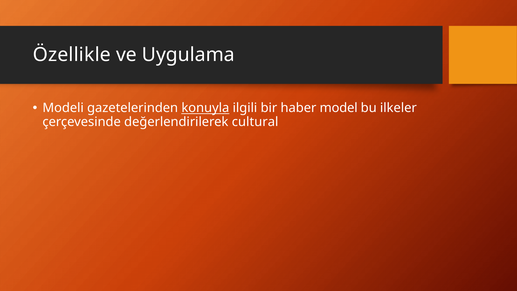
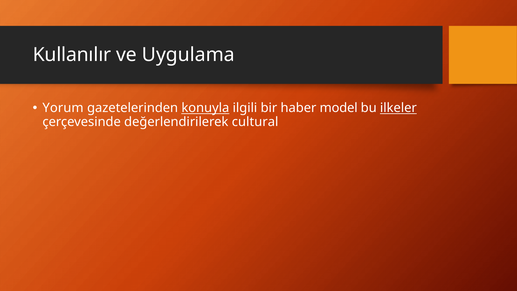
Özellikle: Özellikle -> Kullanılır (72, 55)
Modeli: Modeli -> Yorum (63, 108)
ilkeler underline: none -> present (398, 108)
